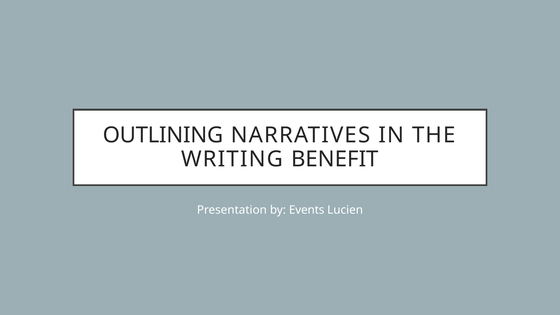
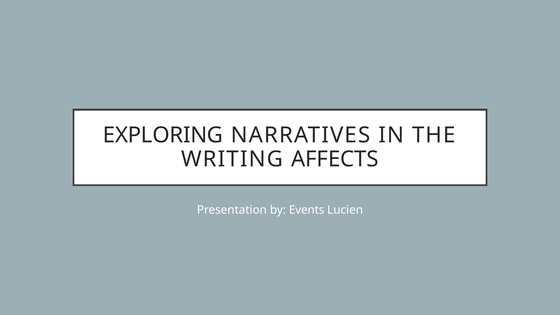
OUTLINING: OUTLINING -> EXPLORING (163, 135)
BENEFIT: BENEFIT -> AFFECTS (335, 159)
